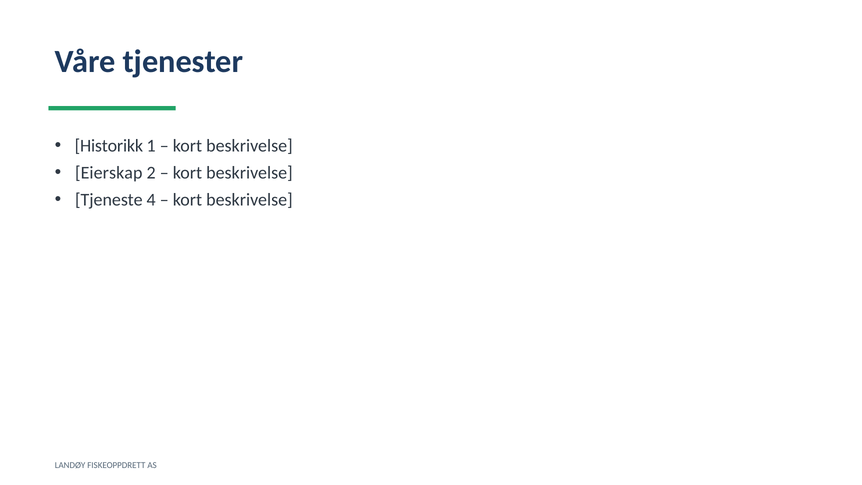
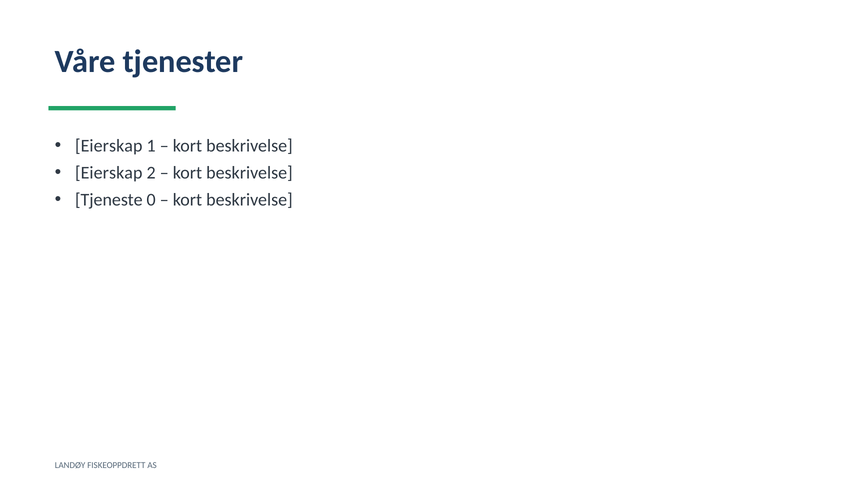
Historikk: Historikk -> Eierskap (109, 146)
4: 4 -> 0 (151, 200)
